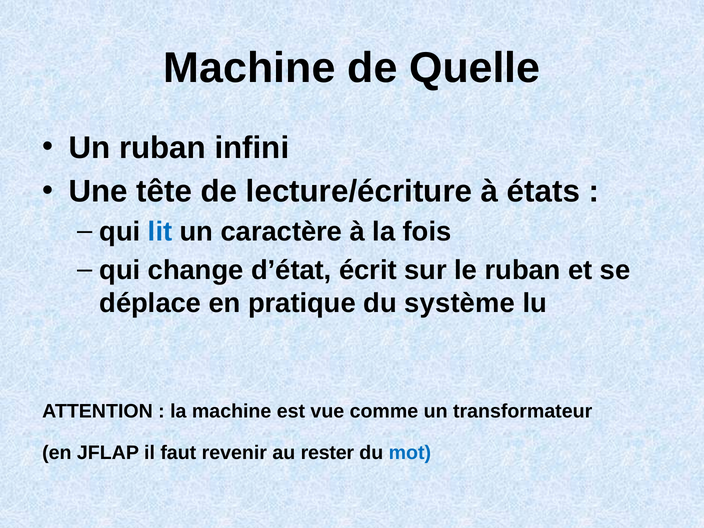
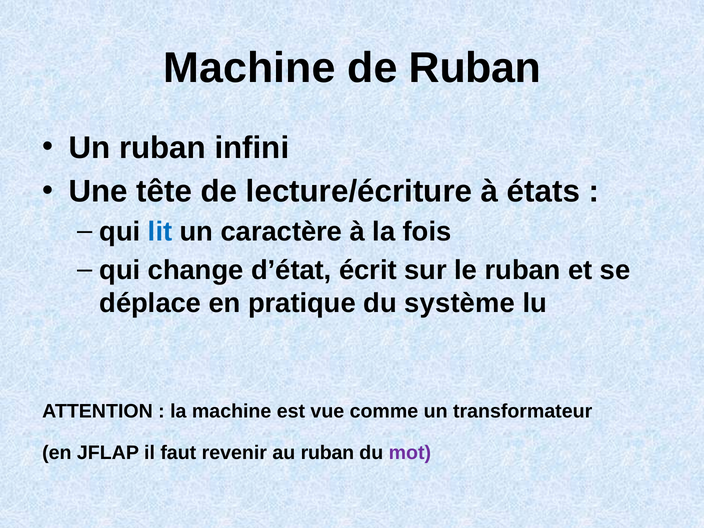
de Quelle: Quelle -> Ruban (475, 68)
au rester: rester -> ruban (327, 453)
mot colour: blue -> purple (410, 453)
